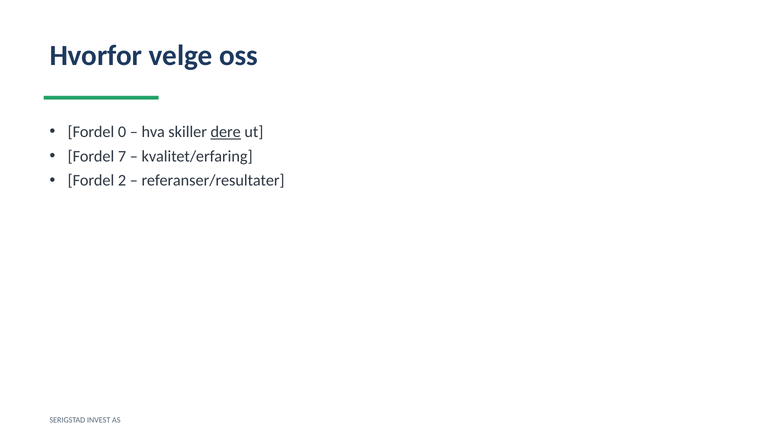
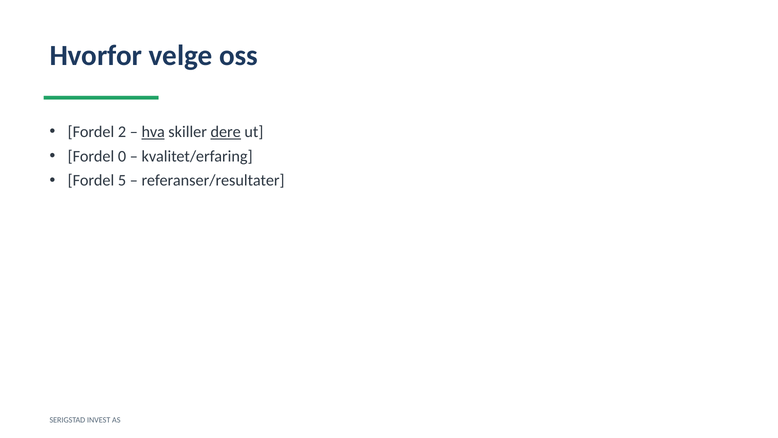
0: 0 -> 2 (122, 132)
hva underline: none -> present (153, 132)
7: 7 -> 0 (122, 156)
2: 2 -> 5 (122, 180)
